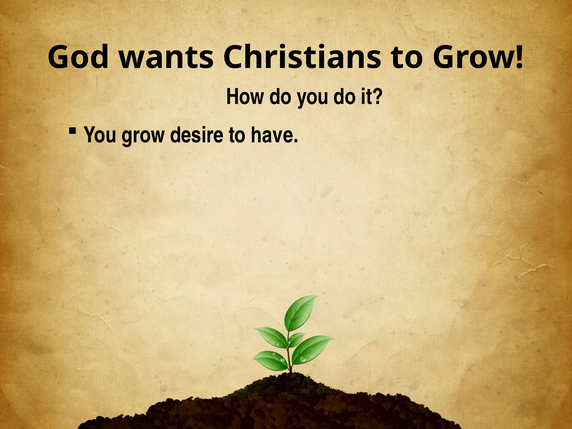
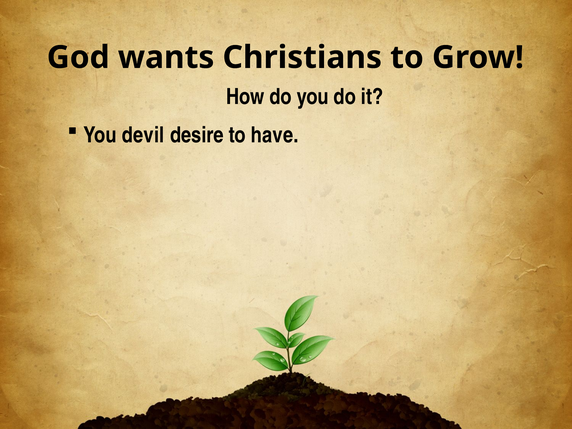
You grow: grow -> devil (143, 135)
